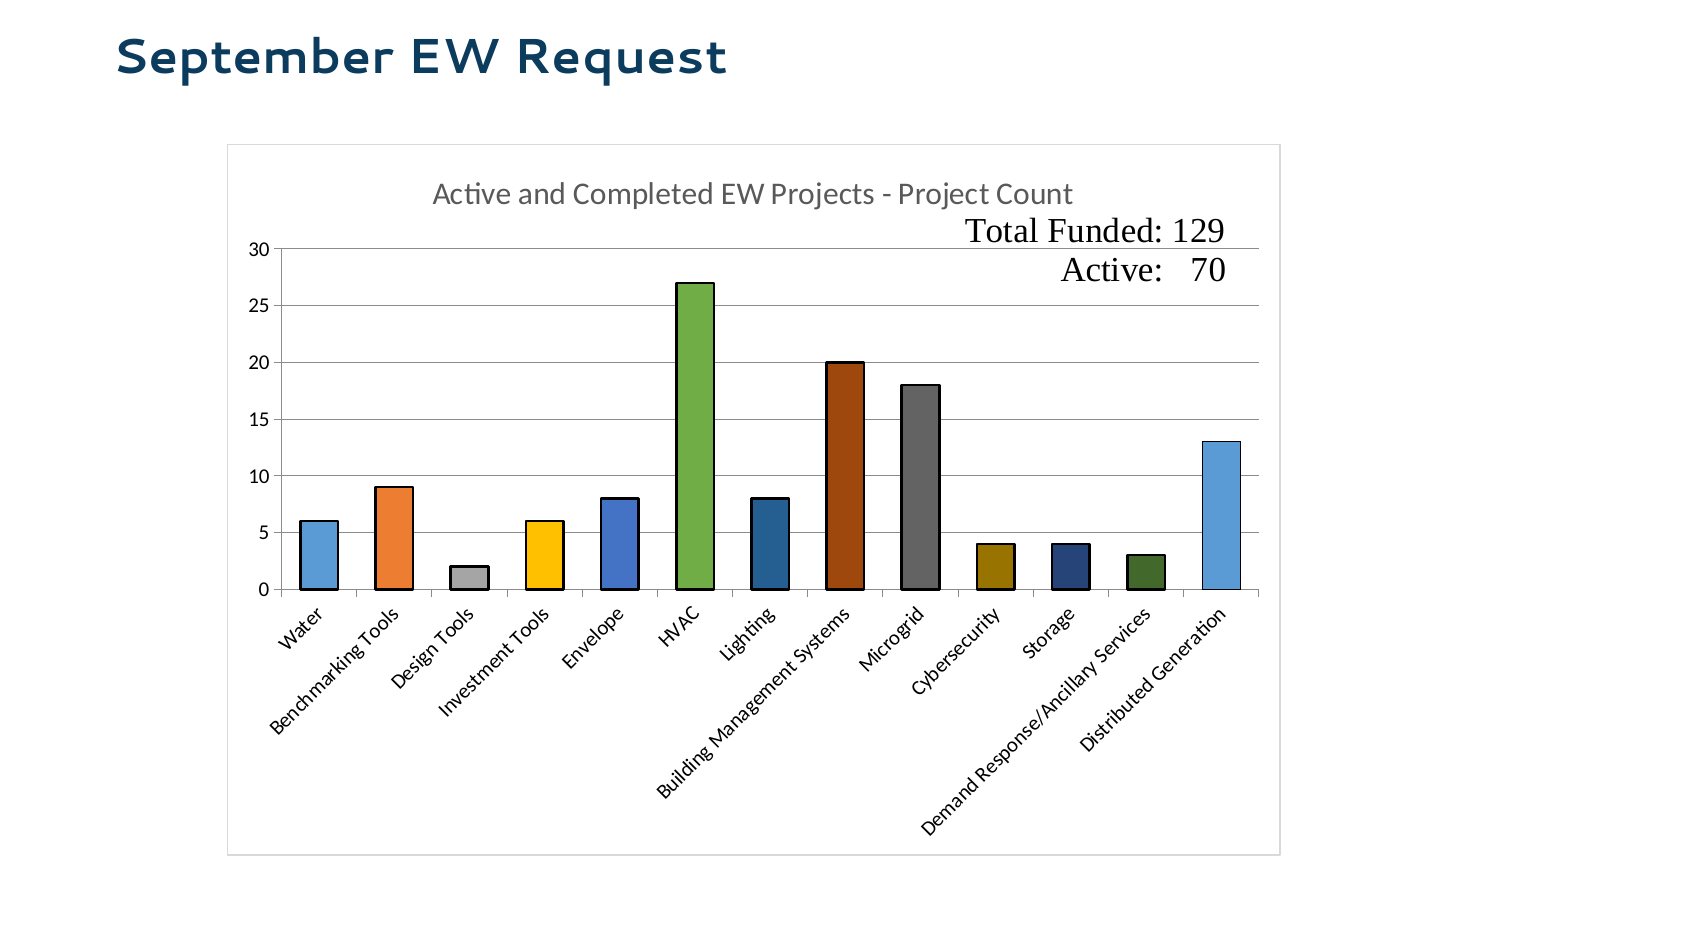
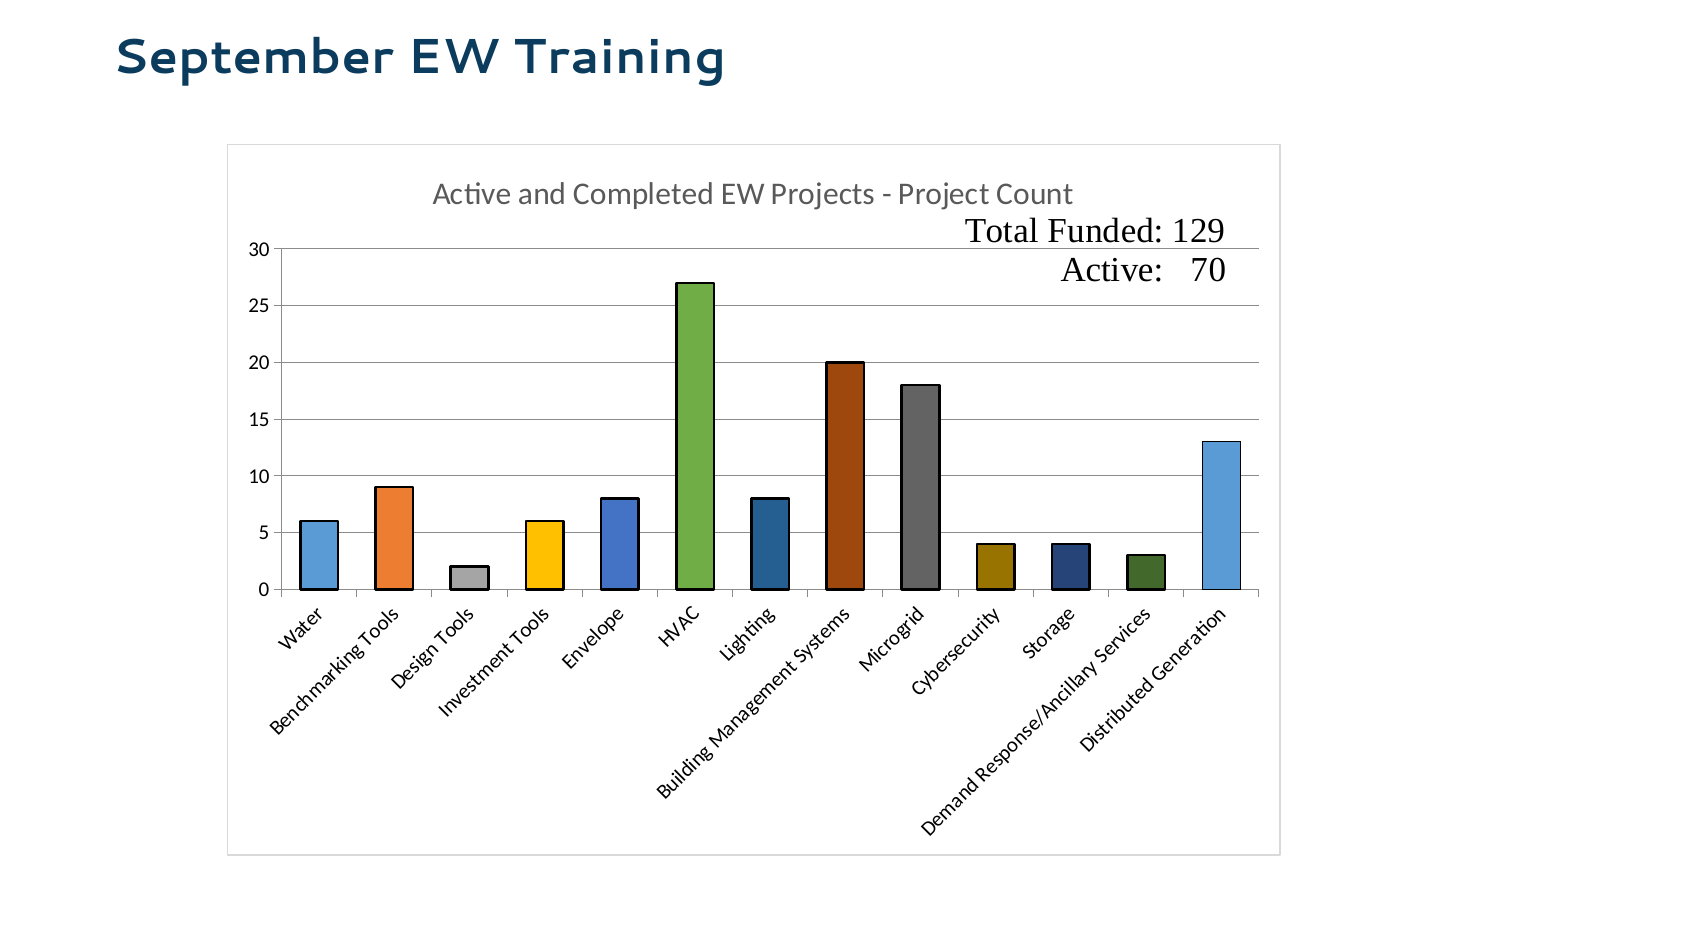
Request: Request -> Training (620, 57)
